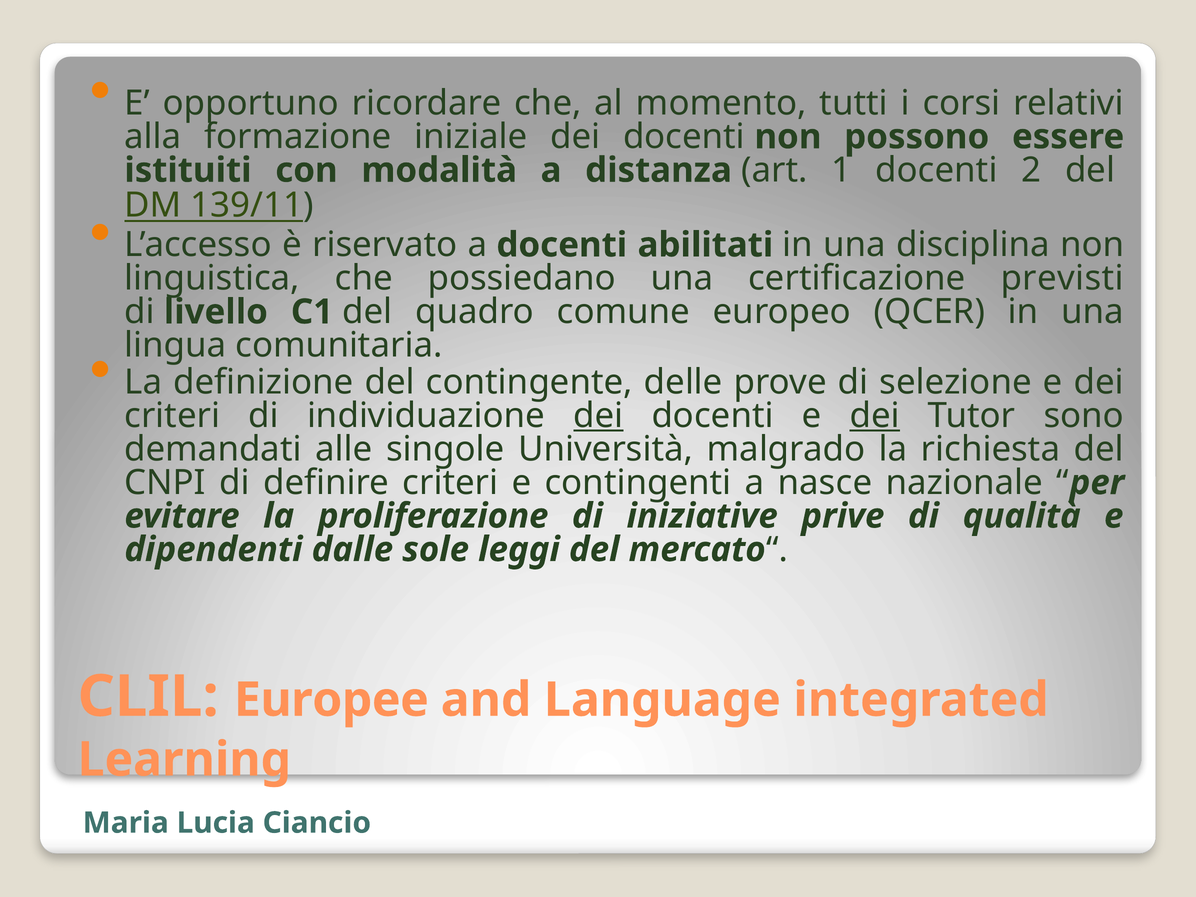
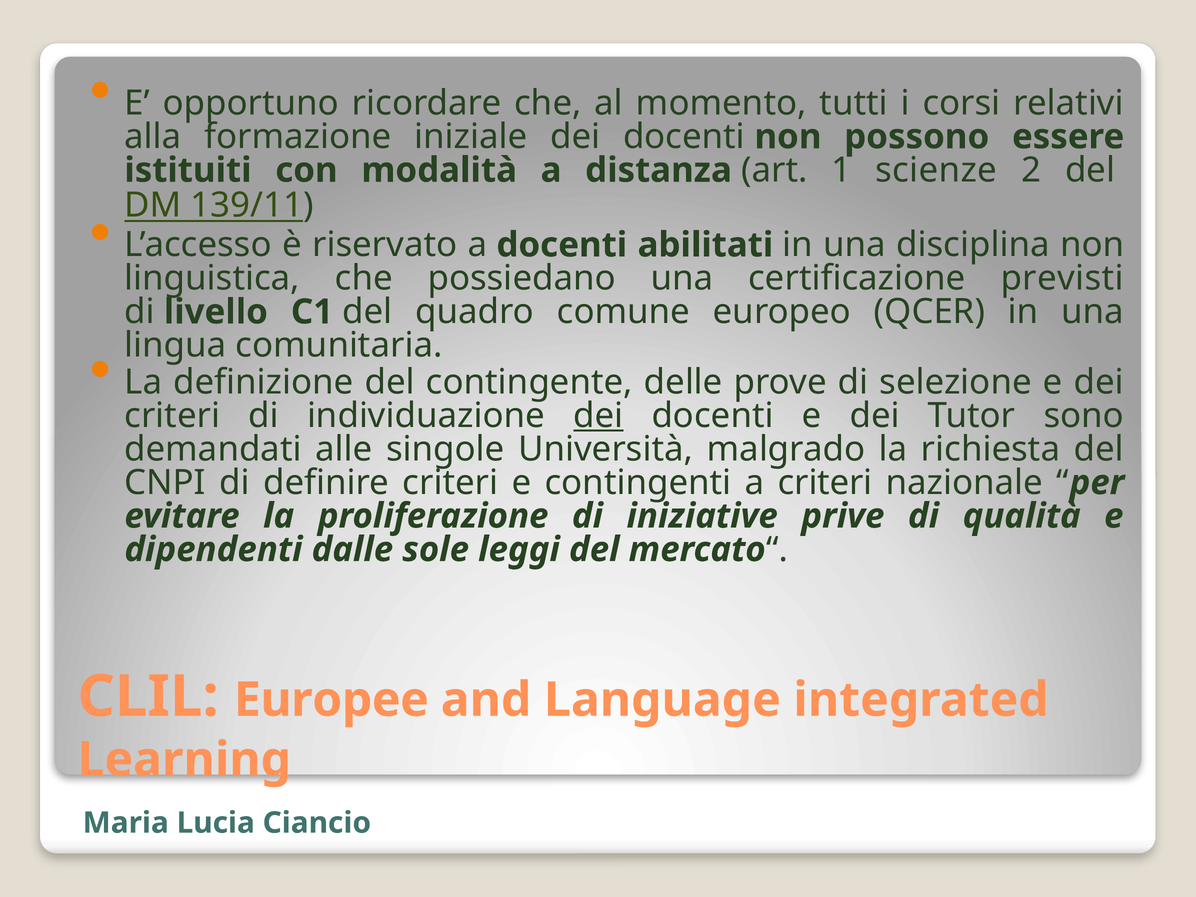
1 docenti: docenti -> scienze (936, 170)
dei underline: present -> none (875, 416)
a nasce: nasce -> criteri (825, 483)
